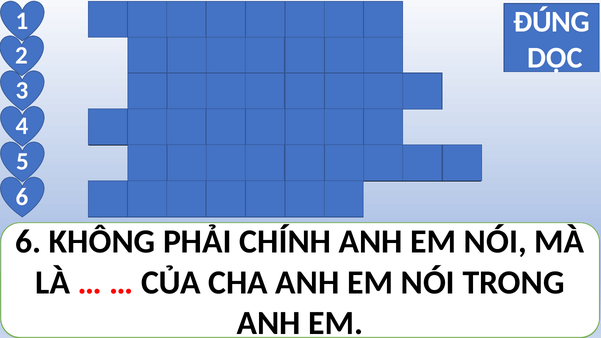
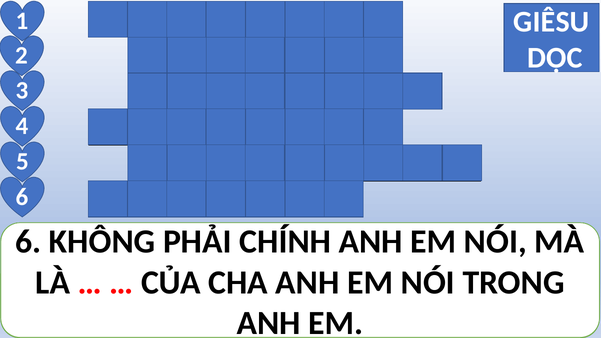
ĐÚNG: ĐÚNG -> GIÊSU (551, 22)
